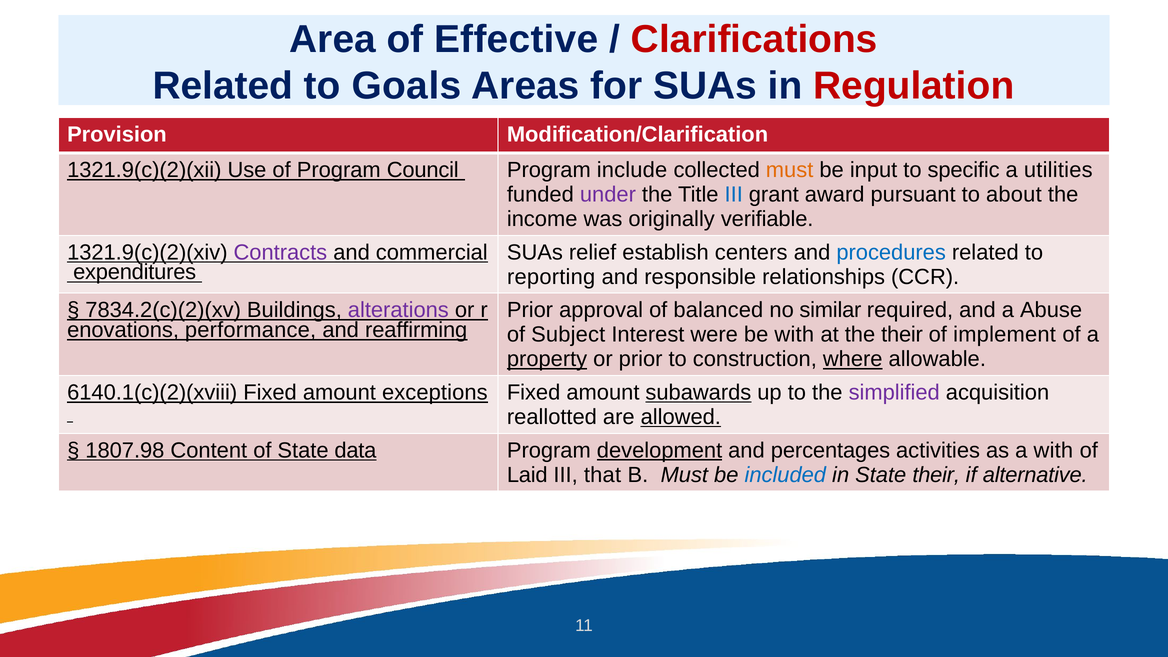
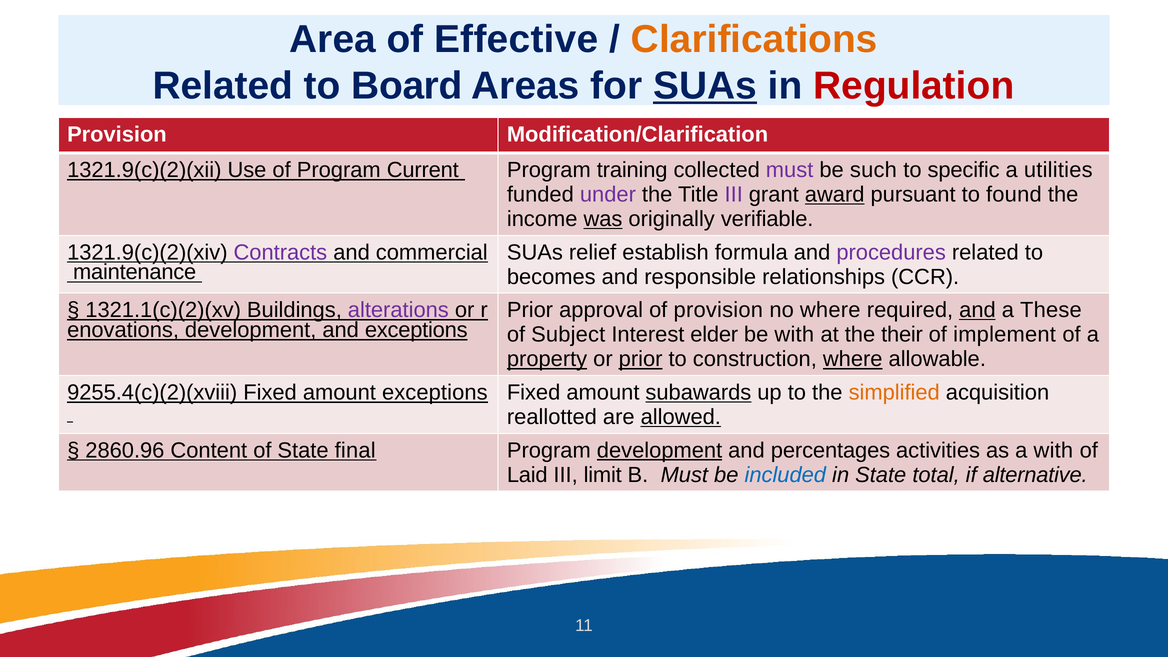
Clarifications colour: red -> orange (754, 39)
Goals: Goals -> Board (407, 86)
SUAs underline: none -> present (705, 86)
Council: Council -> Current (423, 170)
include: include -> training (632, 170)
must colour: orange -> purple (790, 170)
input: input -> such (873, 170)
III colour: blue -> purple (734, 194)
award underline: none -> present (835, 194)
about: about -> found (1014, 194)
was underline: none -> present (603, 219)
centers: centers -> formula (751, 252)
procedures colour: blue -> purple (891, 252)
expenditures: expenditures -> maintenance (135, 272)
reporting: reporting -> becomes (551, 277)
7834.2(c)(2)(xv: 7834.2(c)(2)(xv -> 1321.1(c)(2)(xv (163, 310)
of balanced: balanced -> provision (718, 310)
no similar: similar -> where (830, 310)
and underline: none -> present (977, 310)
Abuse: Abuse -> These (1051, 310)
performance: performance -> development (251, 330)
and reaffirming: reaffirming -> exceptions (416, 330)
were: were -> elder (714, 335)
prior underline: none -> present (641, 359)
6140.1(c)(2)(xviii: 6140.1(c)(2)(xviii -> 9255.4(c)(2)(xviii (152, 393)
simplified colour: purple -> orange (894, 393)
1807.98: 1807.98 -> 2860.96 (125, 450)
data: data -> final (355, 450)
that: that -> limit (603, 475)
State their: their -> total (936, 475)
